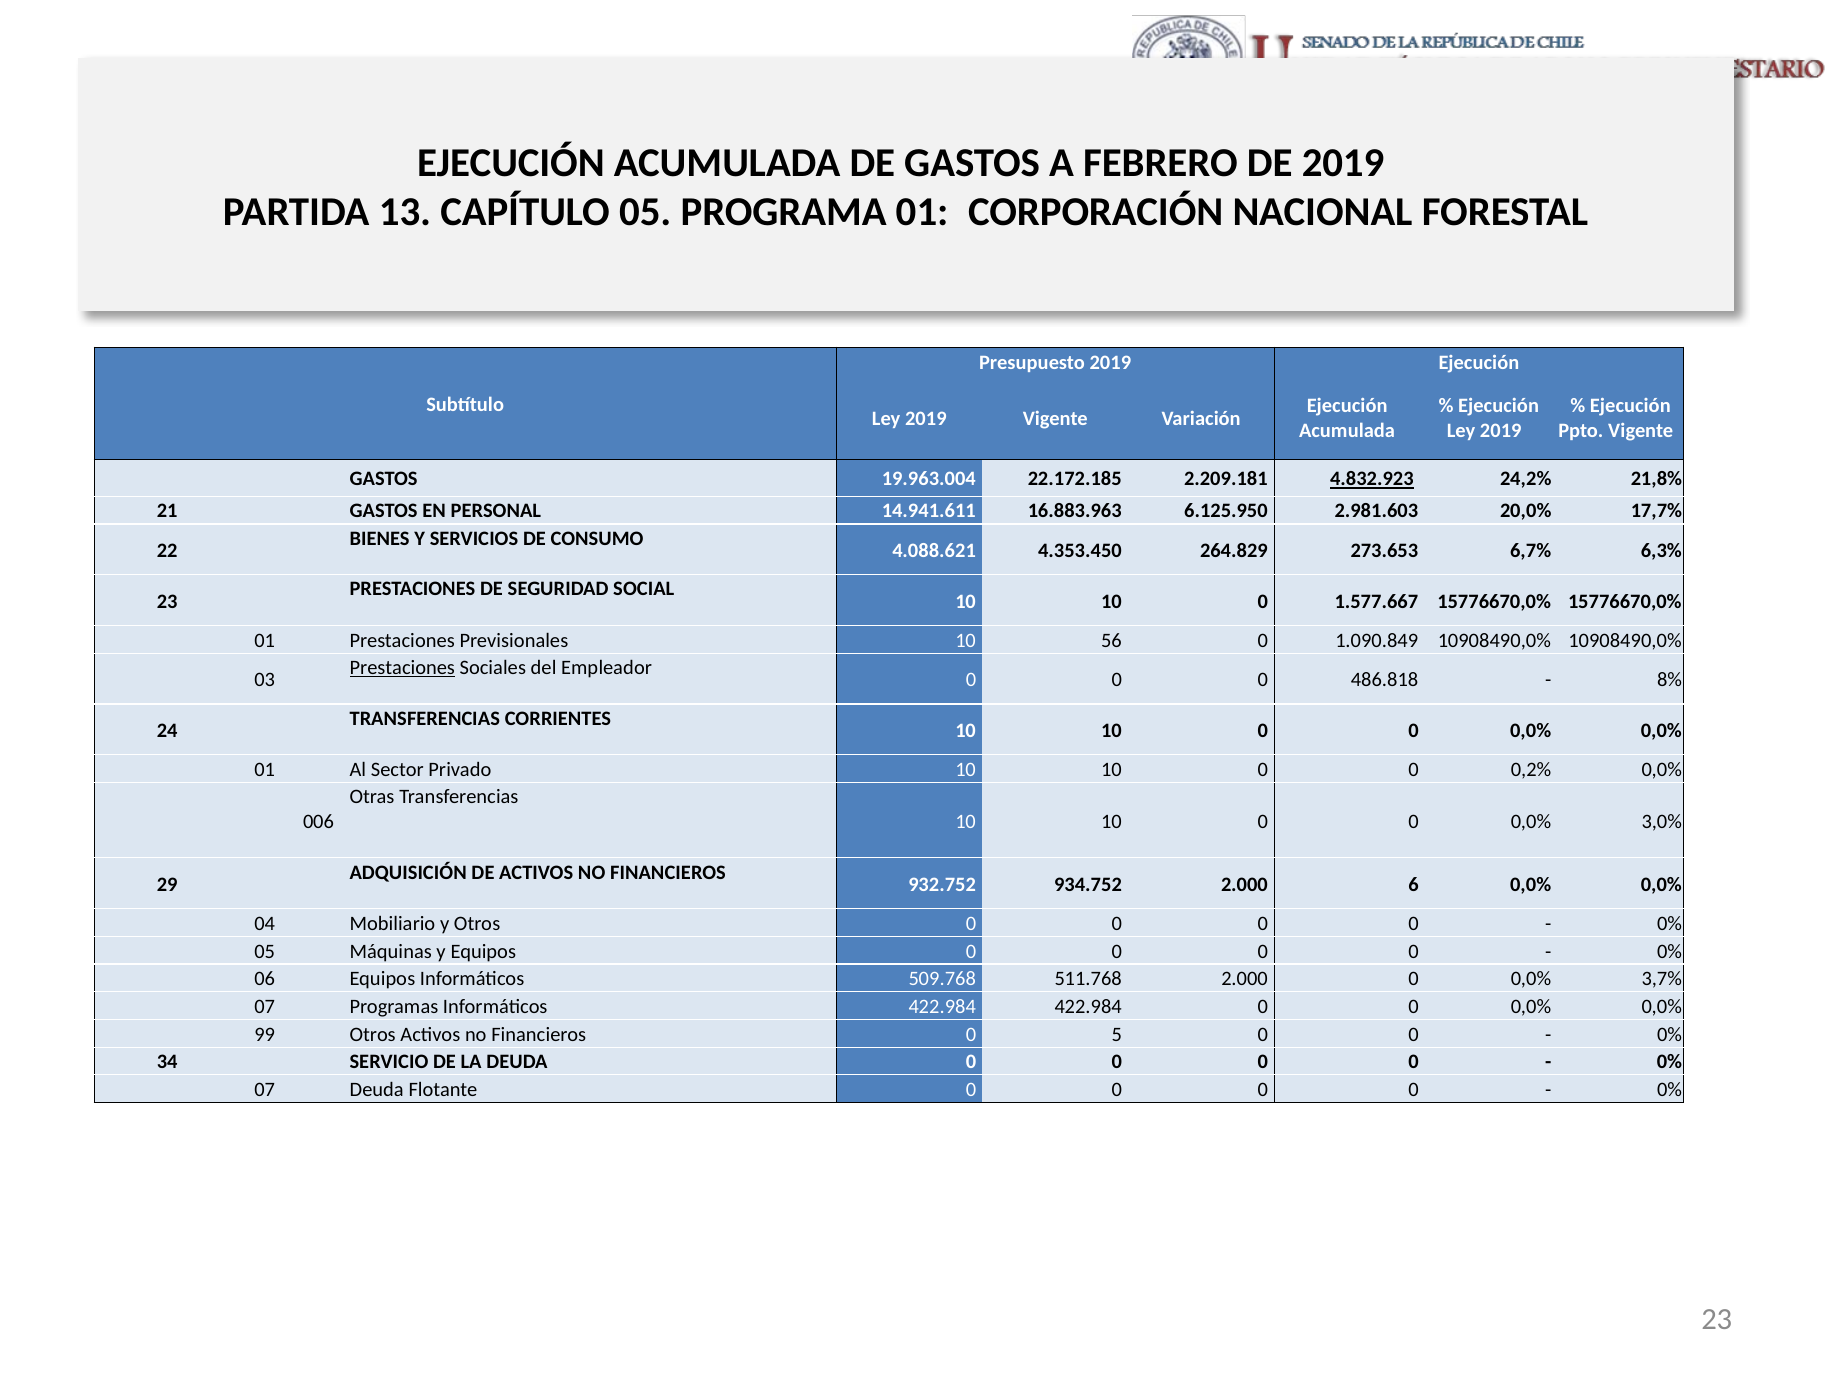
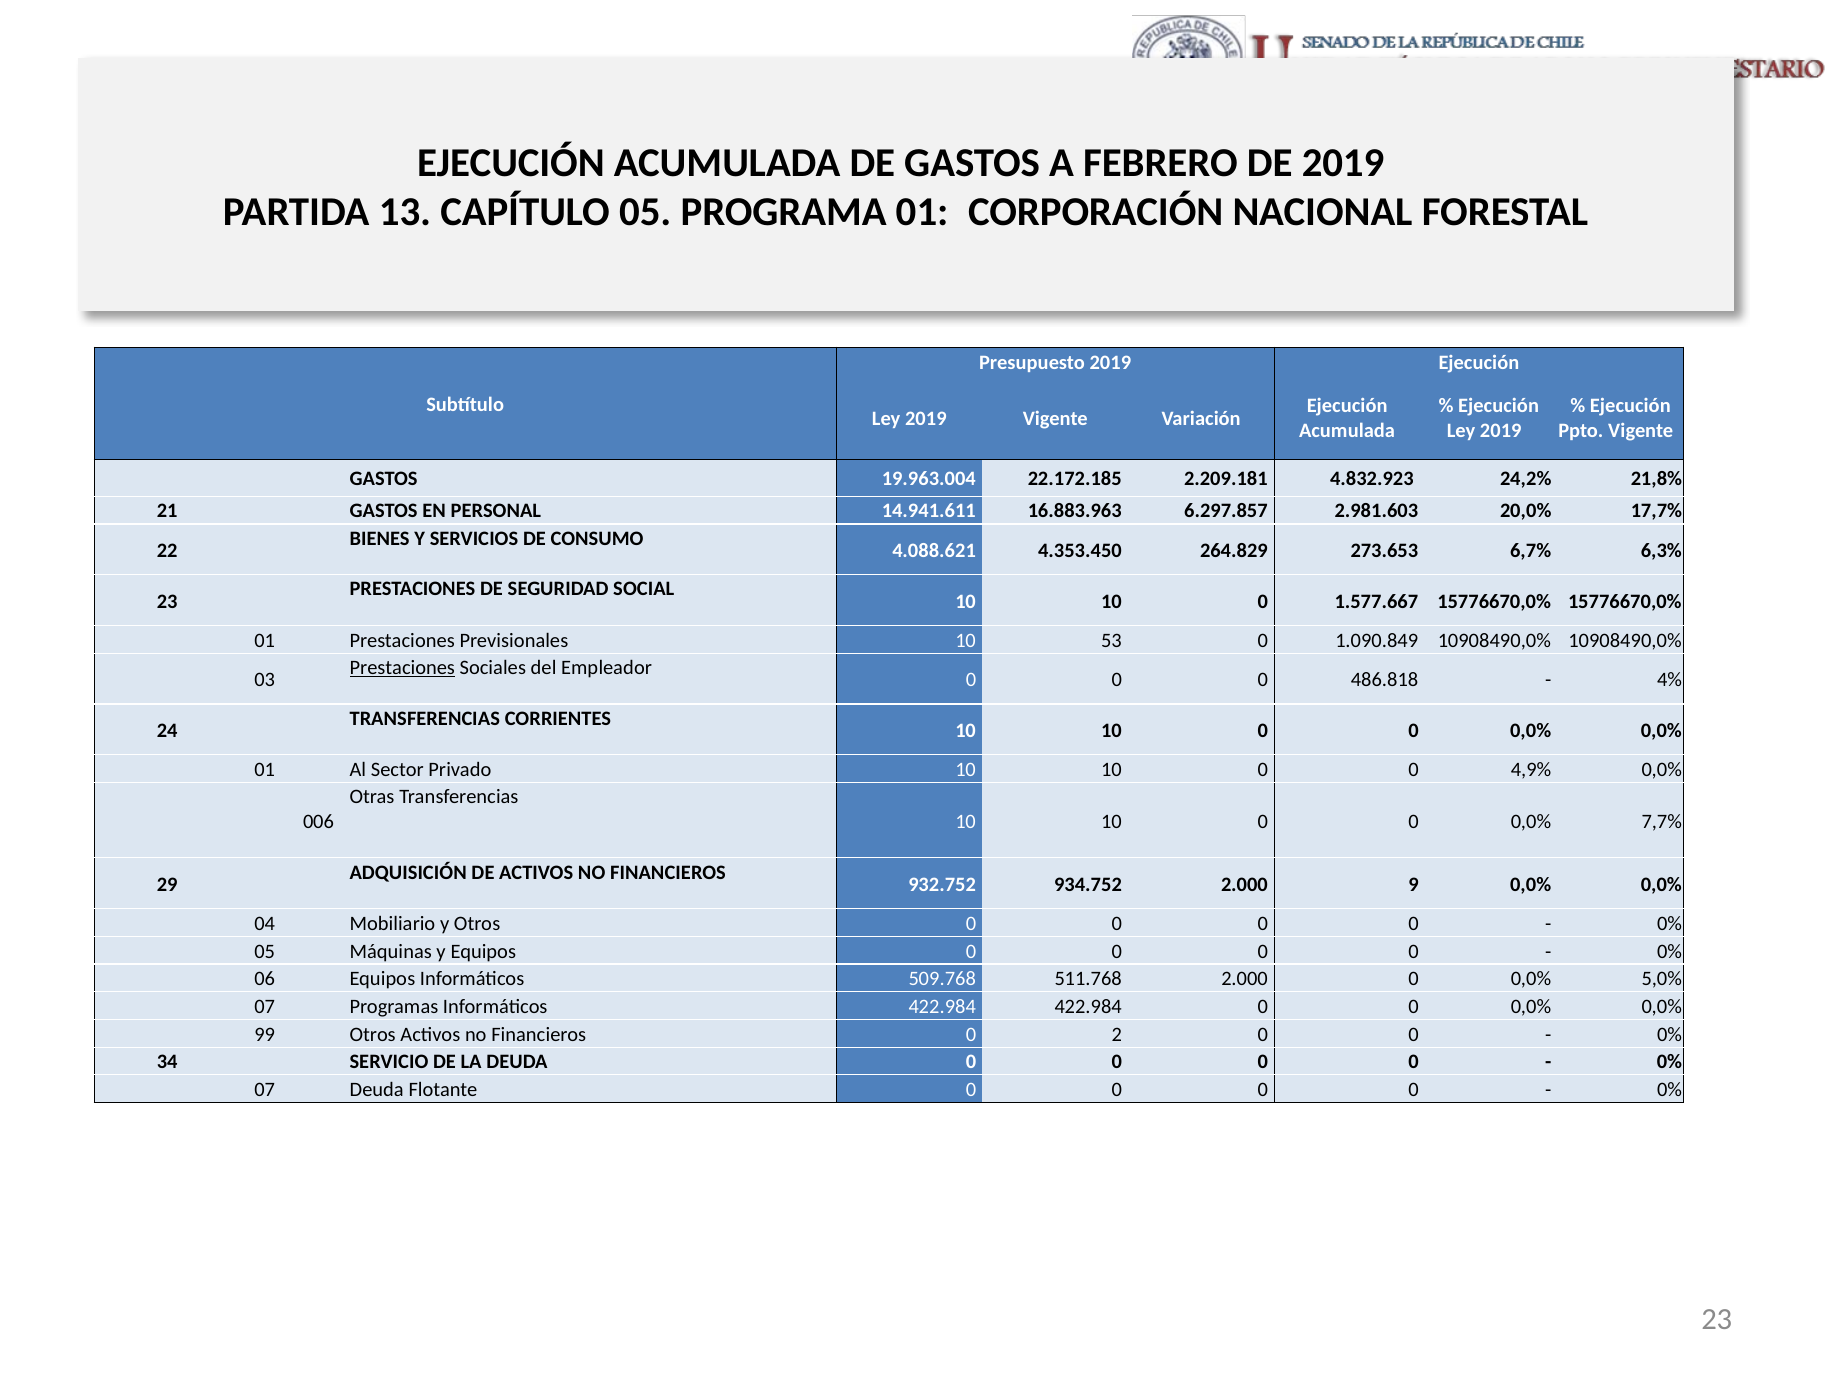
4.832.923 underline: present -> none (1372, 479)
6.125.950: 6.125.950 -> 6.297.857 (1226, 511)
56: 56 -> 53 (1112, 641)
8%: 8% -> 4% (1670, 680)
0,2%: 0,2% -> 4,9% (1531, 770)
3,0%: 3,0% -> 7,7% (1662, 821)
6: 6 -> 9 (1414, 884)
3,7%: 3,7% -> 5,0% (1662, 979)
5: 5 -> 2 (1117, 1035)
